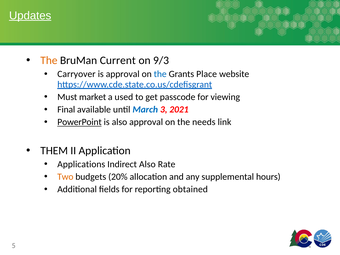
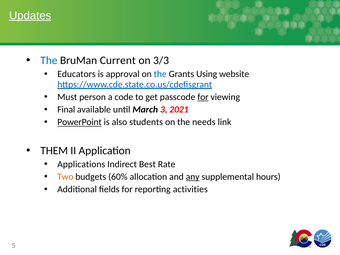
The colour: orange -> blue (49, 60)
9/3: 9/3 -> 3/3 (161, 60)
Carryover: Carryover -> Educators (77, 74)
Place: Place -> Using (207, 74)
market: market -> person (93, 97)
used: used -> code (124, 97)
for underline: none -> present (203, 97)
March colour: blue -> black (145, 110)
also approval: approval -> students (146, 122)
Indirect Also: Also -> Best (147, 164)
20%: 20% -> 60% (118, 177)
any underline: none -> present (193, 177)
obtained: obtained -> activities (190, 189)
